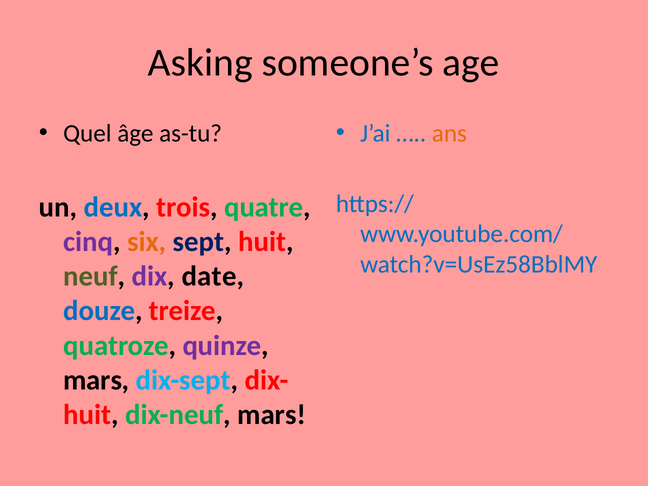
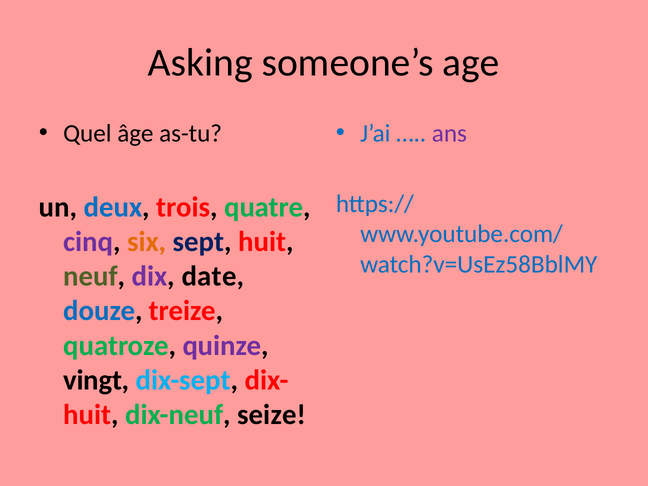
ans colour: orange -> purple (449, 133)
mars: mars -> vingt (96, 380)
dix-neuf mars: mars -> seize (272, 415)
